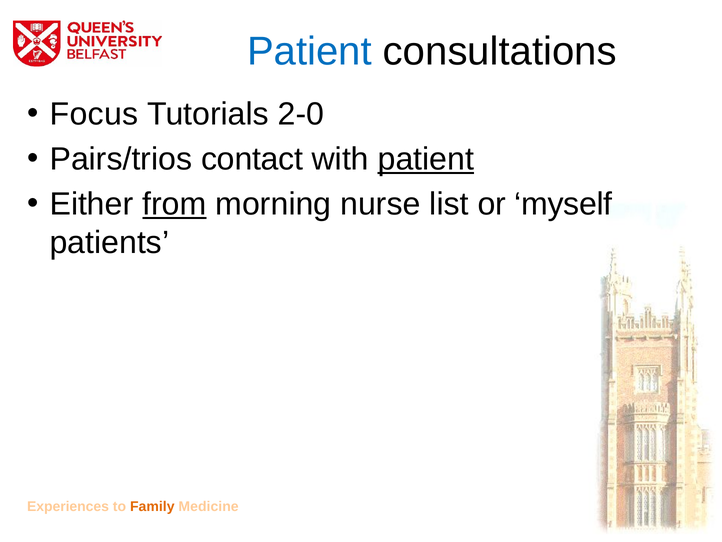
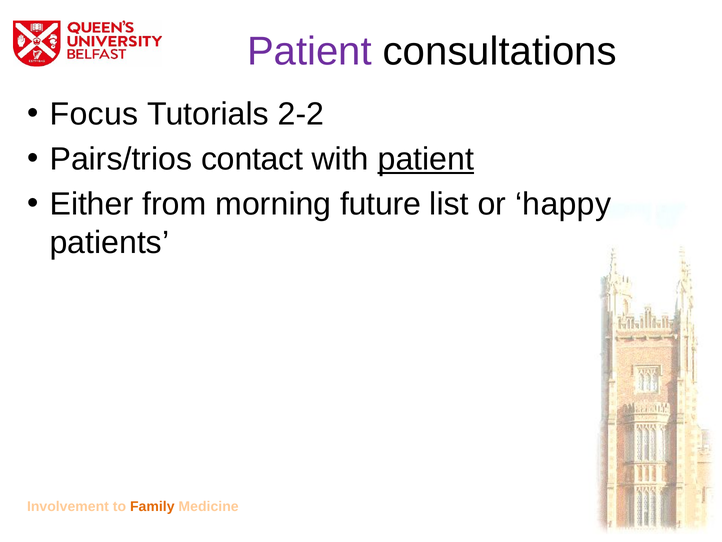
Patient colour: blue -> purple (310, 51)
2-0: 2-0 -> 2-2 (301, 114)
from underline: present -> none (174, 204)
nurse: nurse -> future (381, 204)
myself: myself -> happy (563, 204)
Experiences: Experiences -> Involvement (68, 506)
